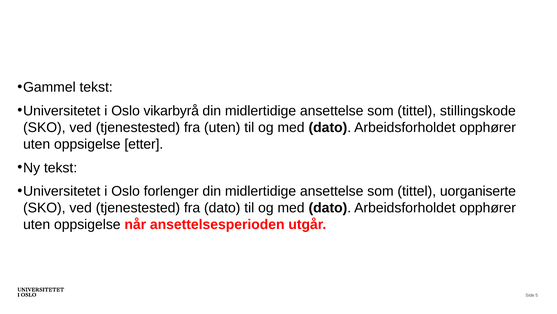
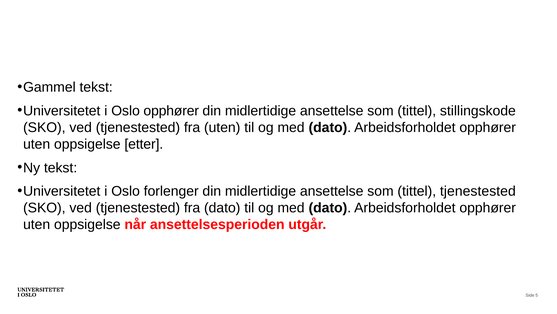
Oslo vikarbyrå: vikarbyrå -> opphører (171, 111)
tittel uorganiserte: uorganiserte -> tjenestested (478, 191)
